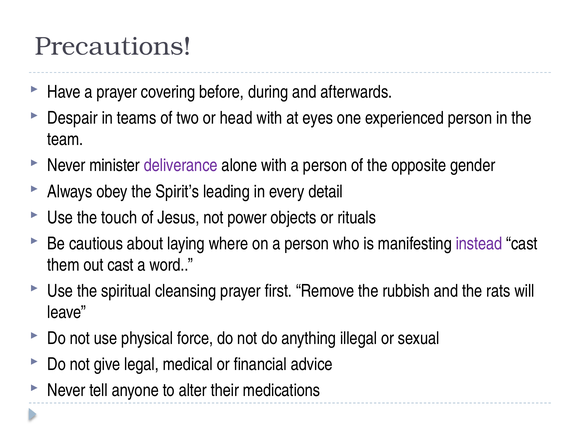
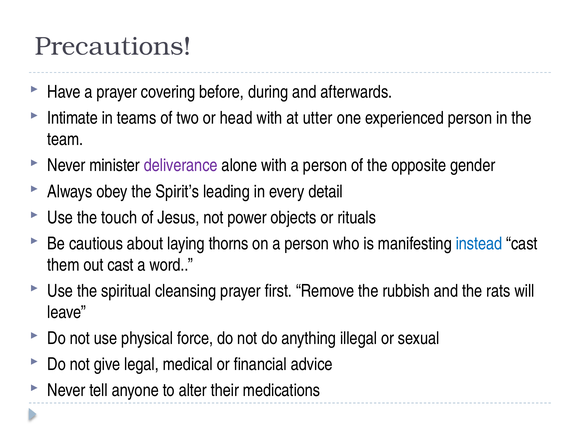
Despair: Despair -> Intimate (73, 118)
eyes: eyes -> utter (318, 118)
where: where -> thorns (229, 244)
instead colour: purple -> blue (479, 244)
